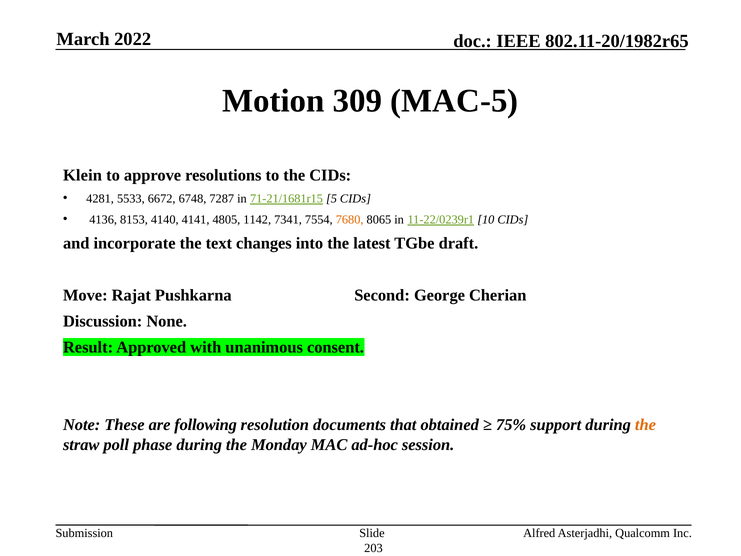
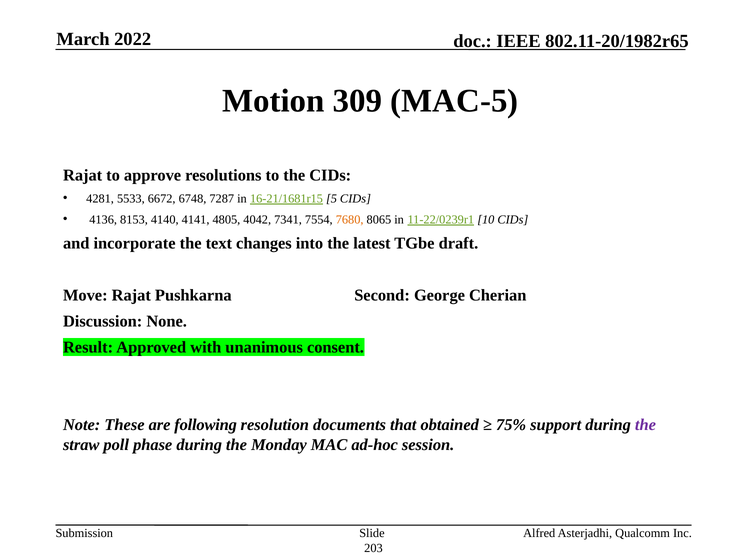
Klein: Klein -> Rajat (83, 175)
71-21/1681r15: 71-21/1681r15 -> 16-21/1681r15 (286, 198)
1142: 1142 -> 4042 (257, 219)
the colour: orange -> purple (645, 425)
